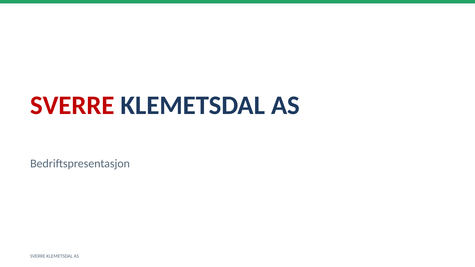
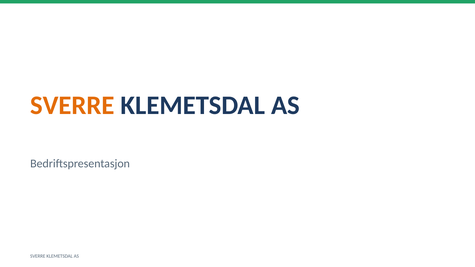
SVERRE colour: red -> orange (72, 105)
